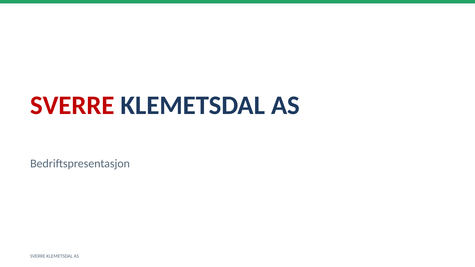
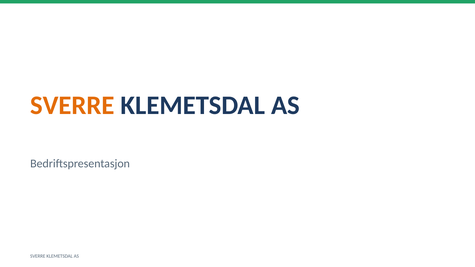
SVERRE colour: red -> orange (72, 105)
